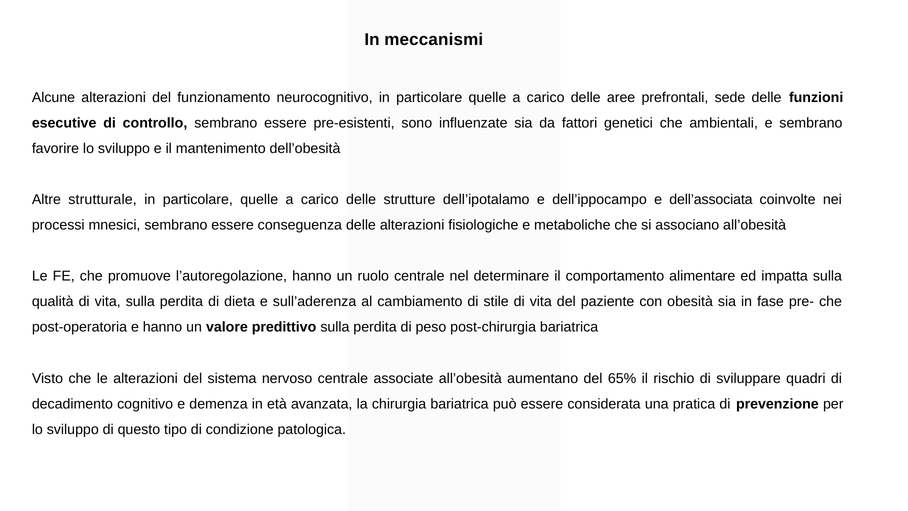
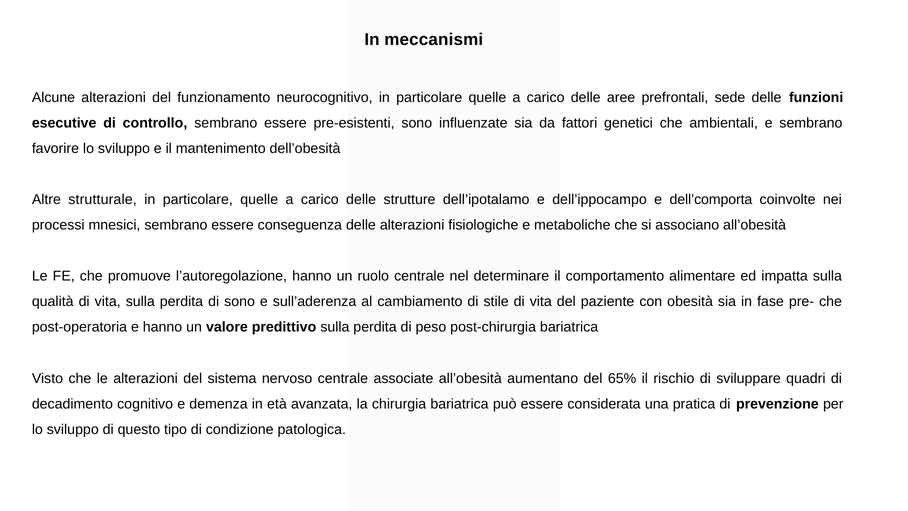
dell’associata: dell’associata -> dell’comporta (711, 200)
di dieta: dieta -> sono (240, 302)
